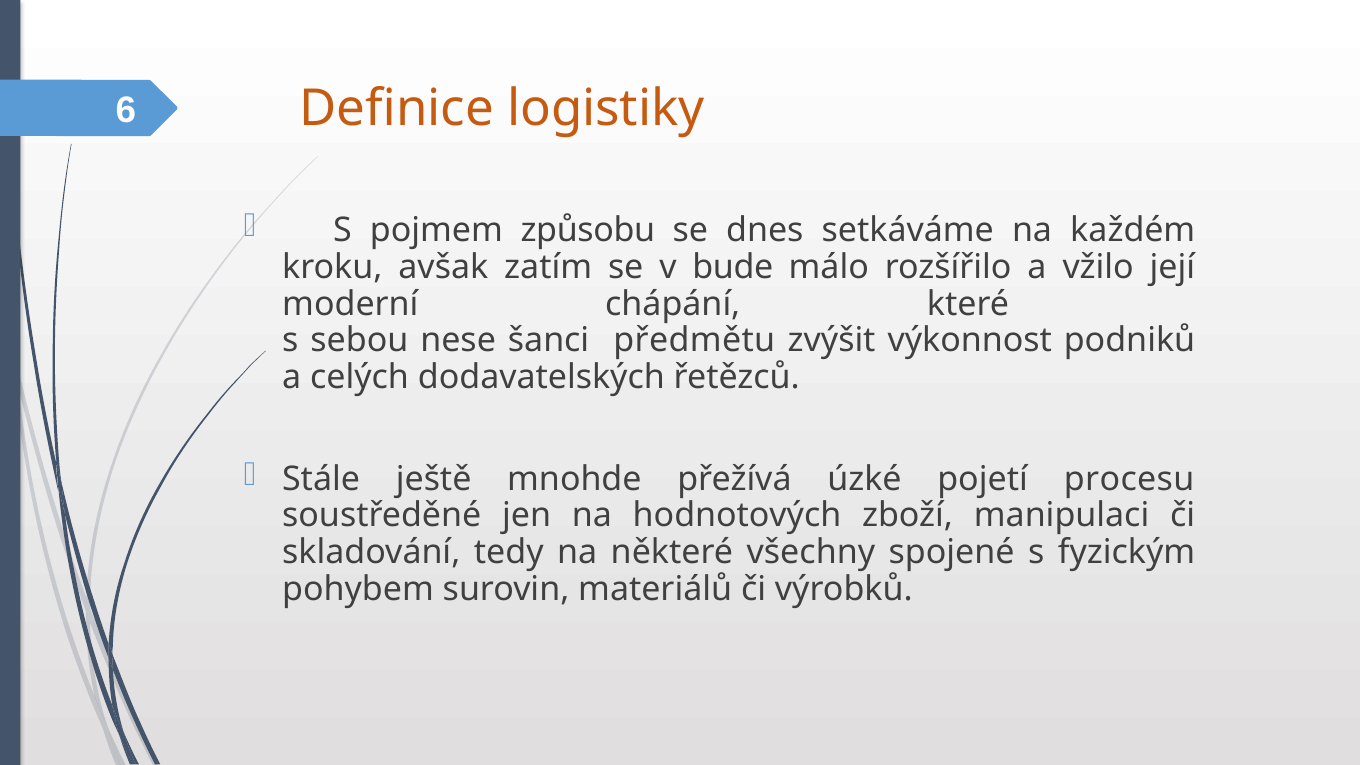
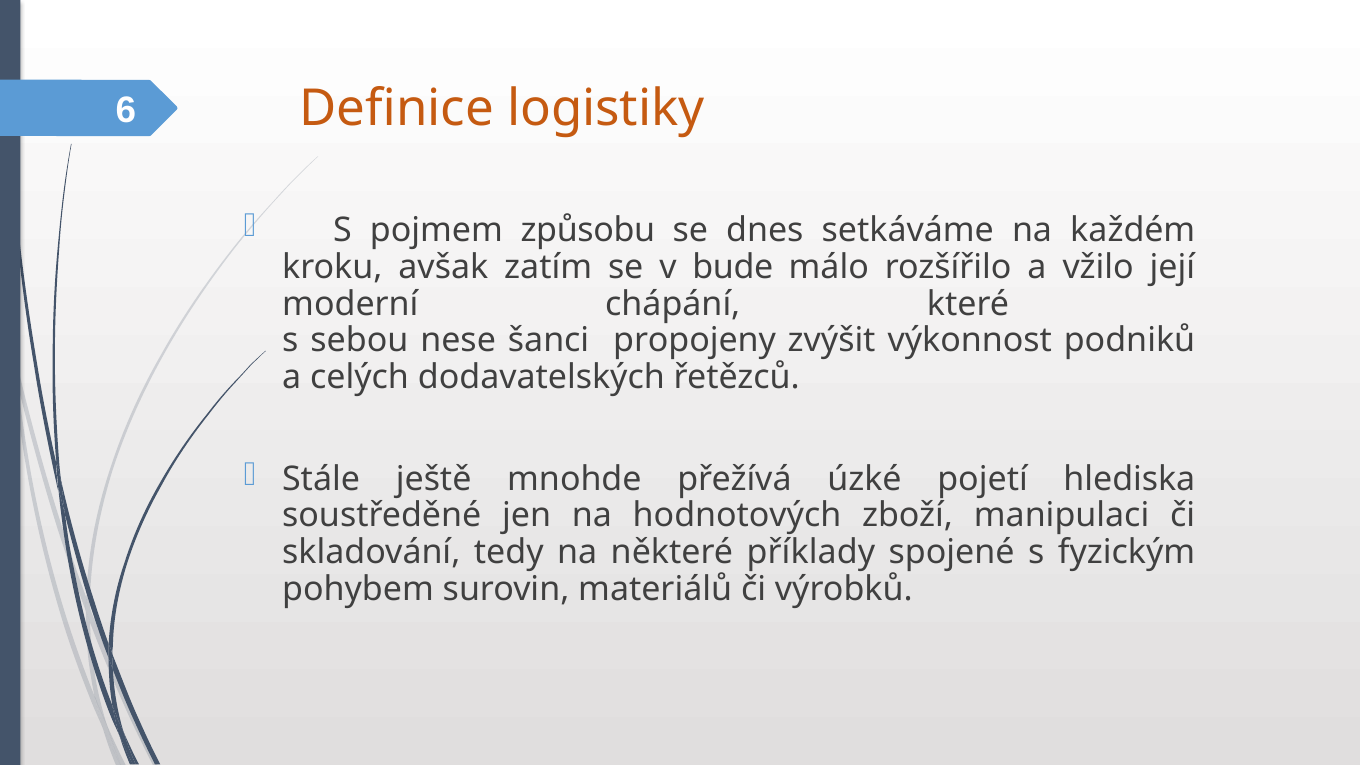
předmětu: předmětu -> propojeny (695, 341)
procesu: procesu -> hlediska (1129, 479)
všechny: všechny -> příklady (811, 552)
